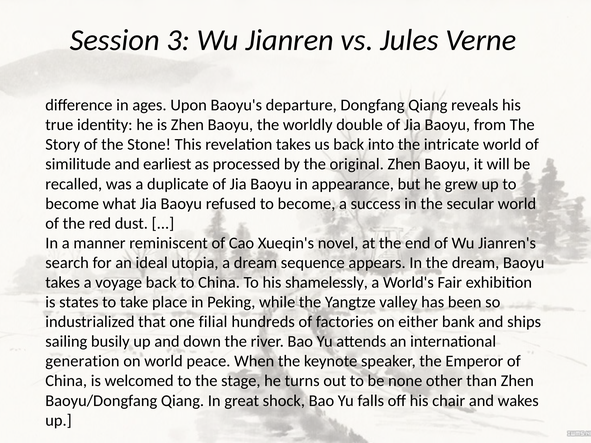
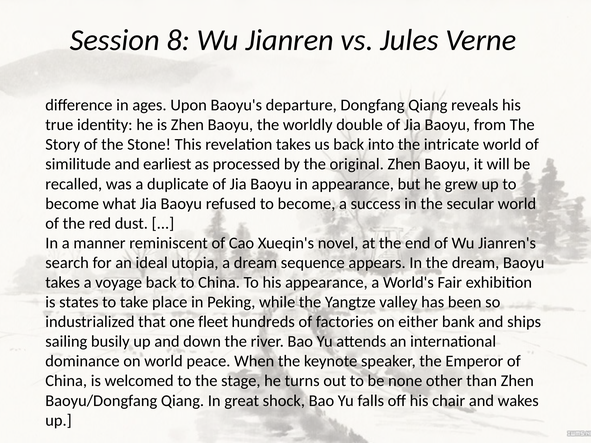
3: 3 -> 8 (178, 40)
his shamelessly: shamelessly -> appearance (326, 283)
filial: filial -> fleet (213, 322)
generation: generation -> dominance (82, 361)
